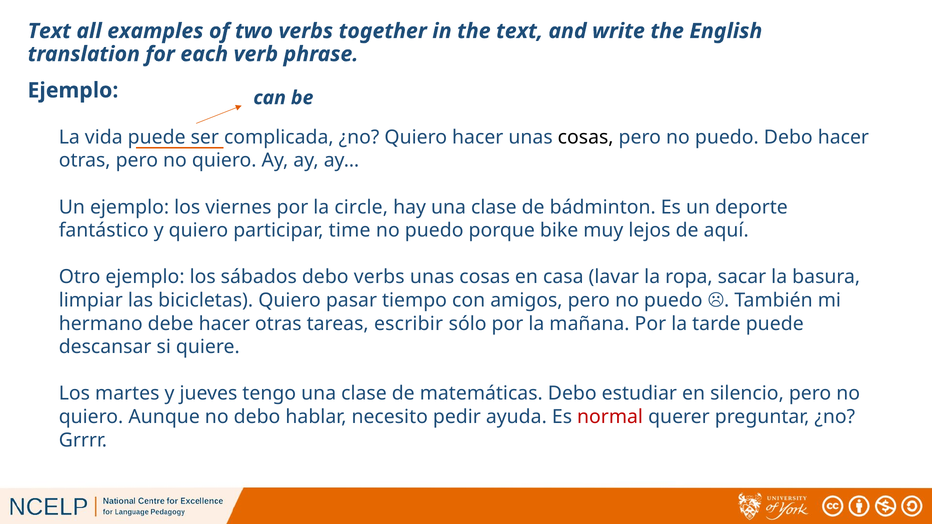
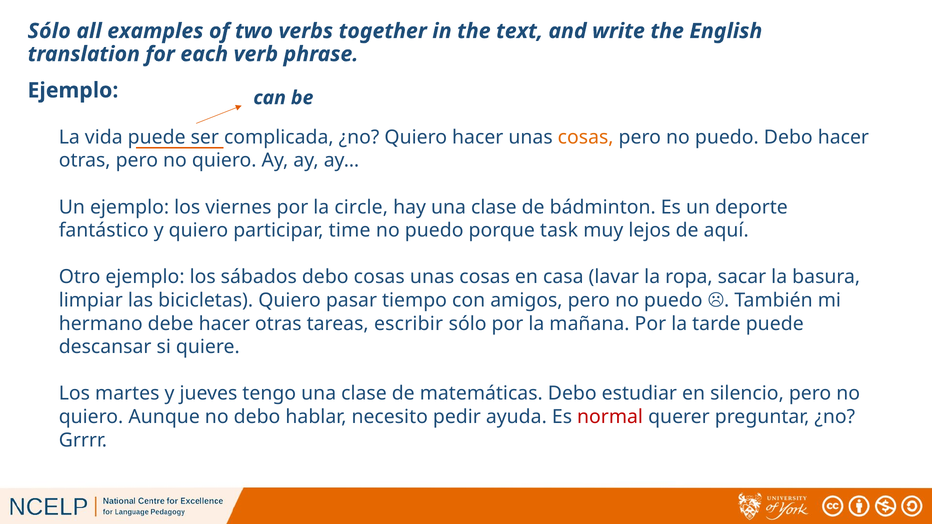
Text: Text -> Sólo (49, 31)
cosas colour: black -> orange (586, 137)
bike: bike -> task (559, 231)
debo verbs: verbs -> cosas (379, 277)
